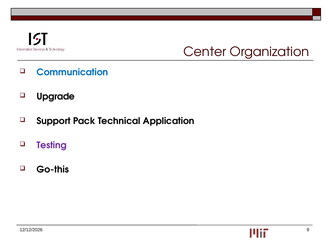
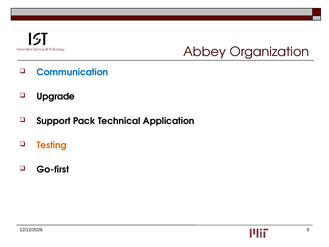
Center: Center -> Abbey (205, 52)
Testing colour: purple -> orange (52, 145)
Go-this: Go-this -> Go-first (53, 170)
